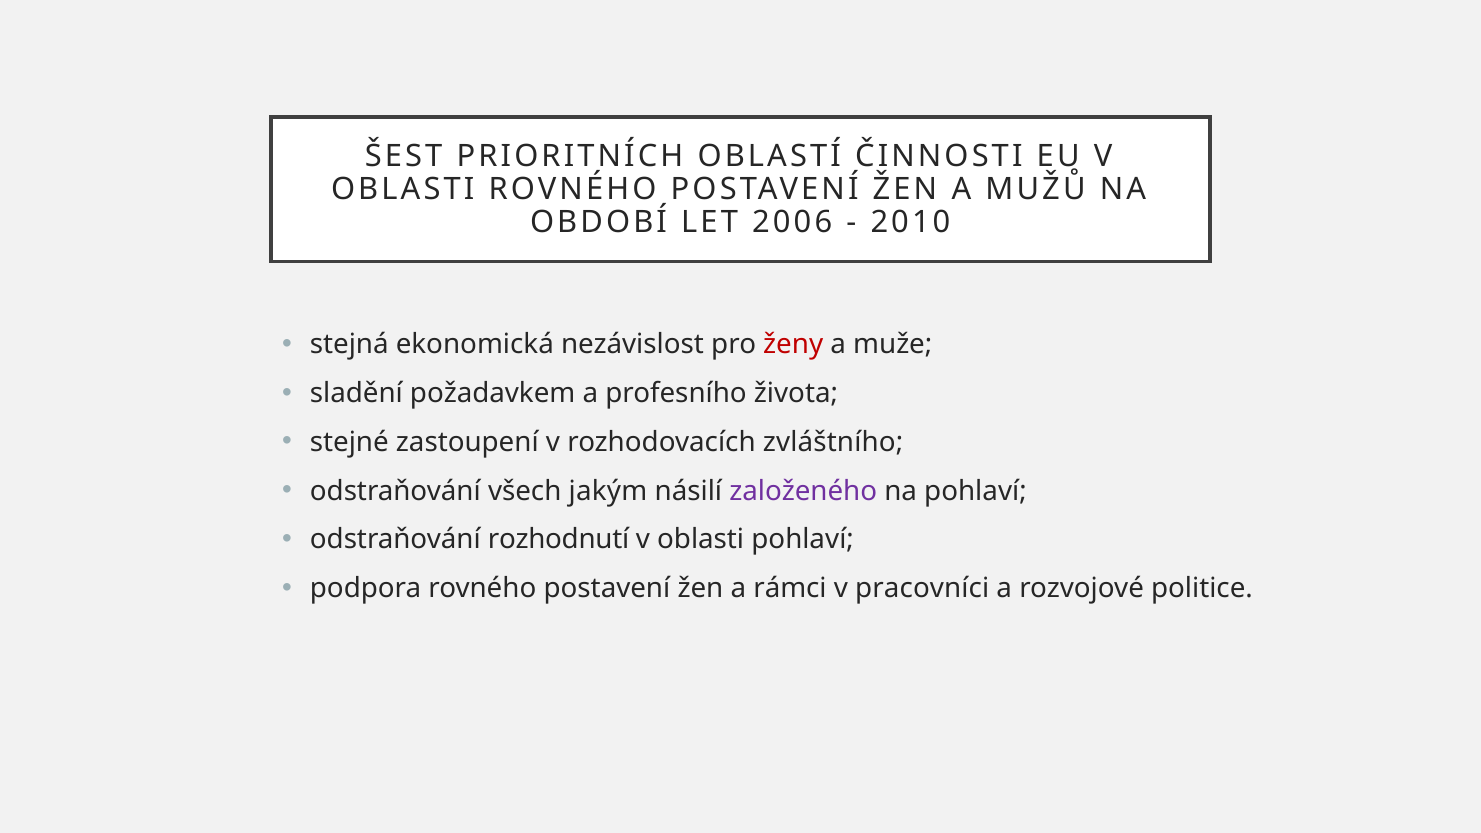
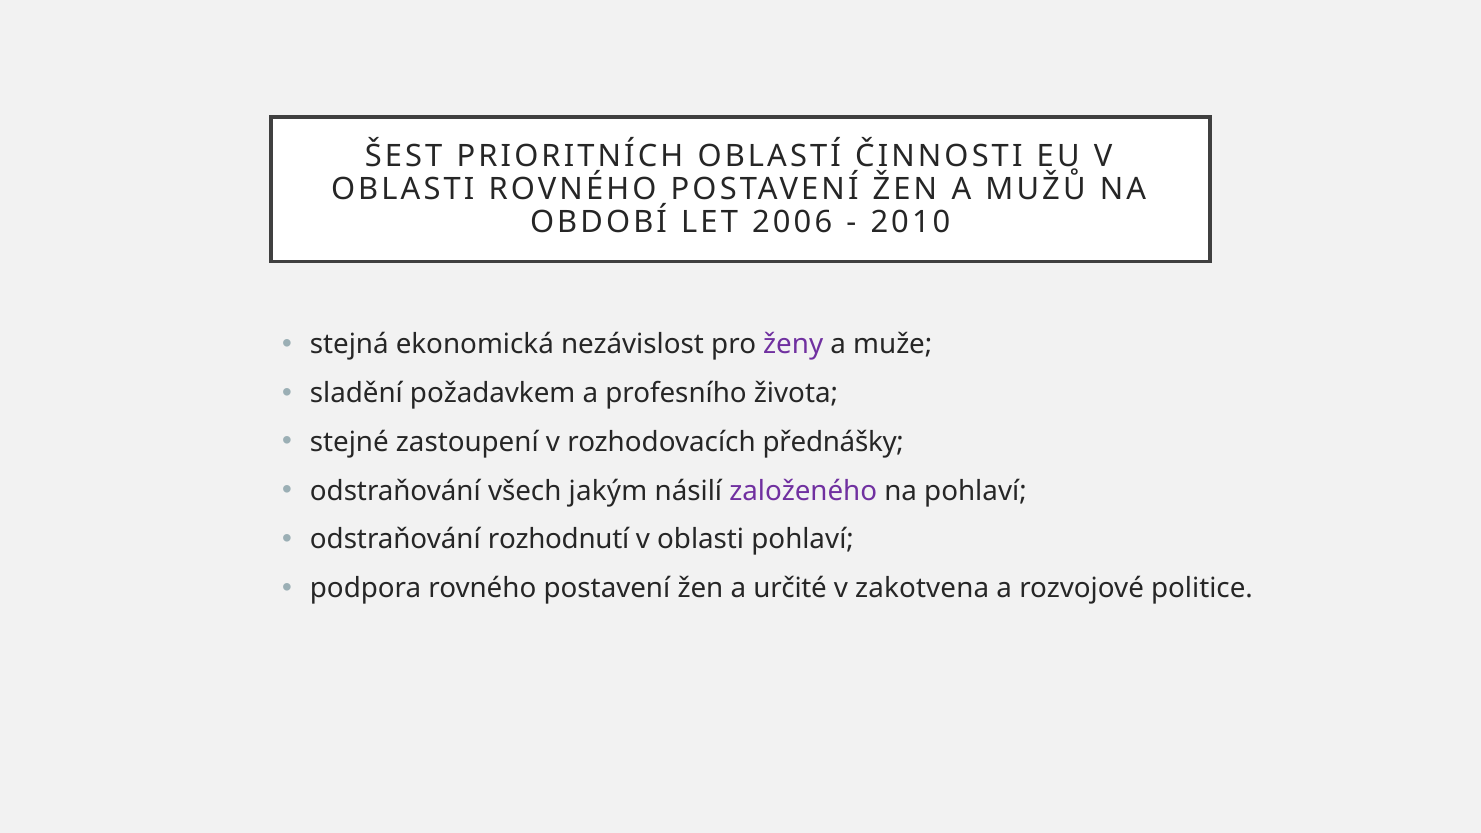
ženy colour: red -> purple (793, 345)
zvláštního: zvláštního -> přednášky (833, 442)
rámci: rámci -> určité (790, 588)
pracovníci: pracovníci -> zakotvena (922, 588)
